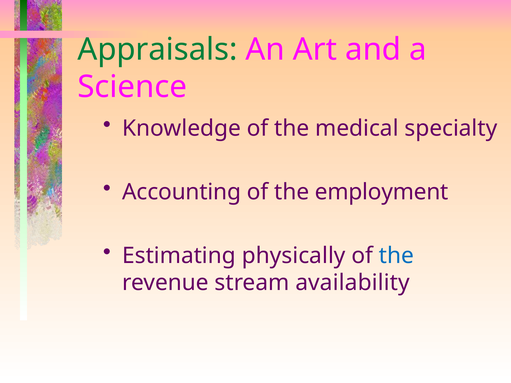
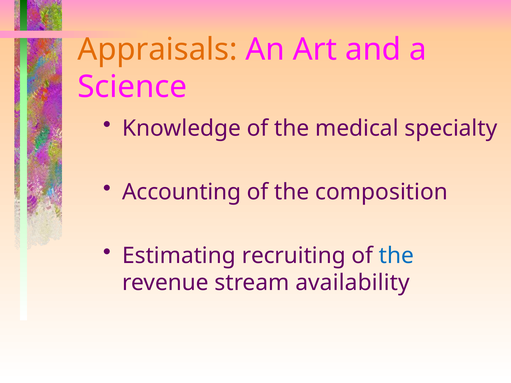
Appraisals colour: green -> orange (158, 49)
employment: employment -> composition (382, 192)
physically: physically -> recruiting (294, 256)
